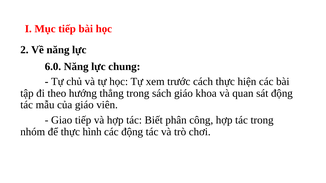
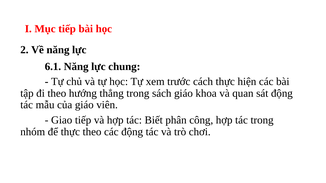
6.0: 6.0 -> 6.1 (53, 67)
thực hình: hình -> theo (92, 132)
